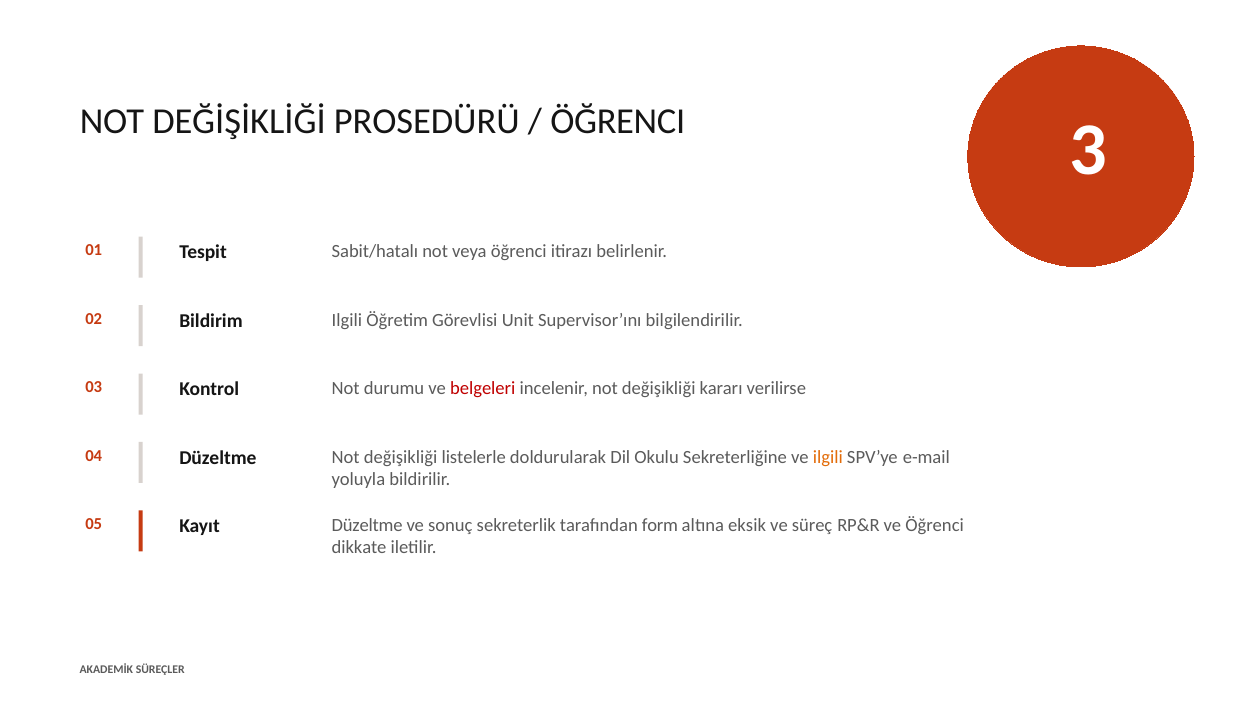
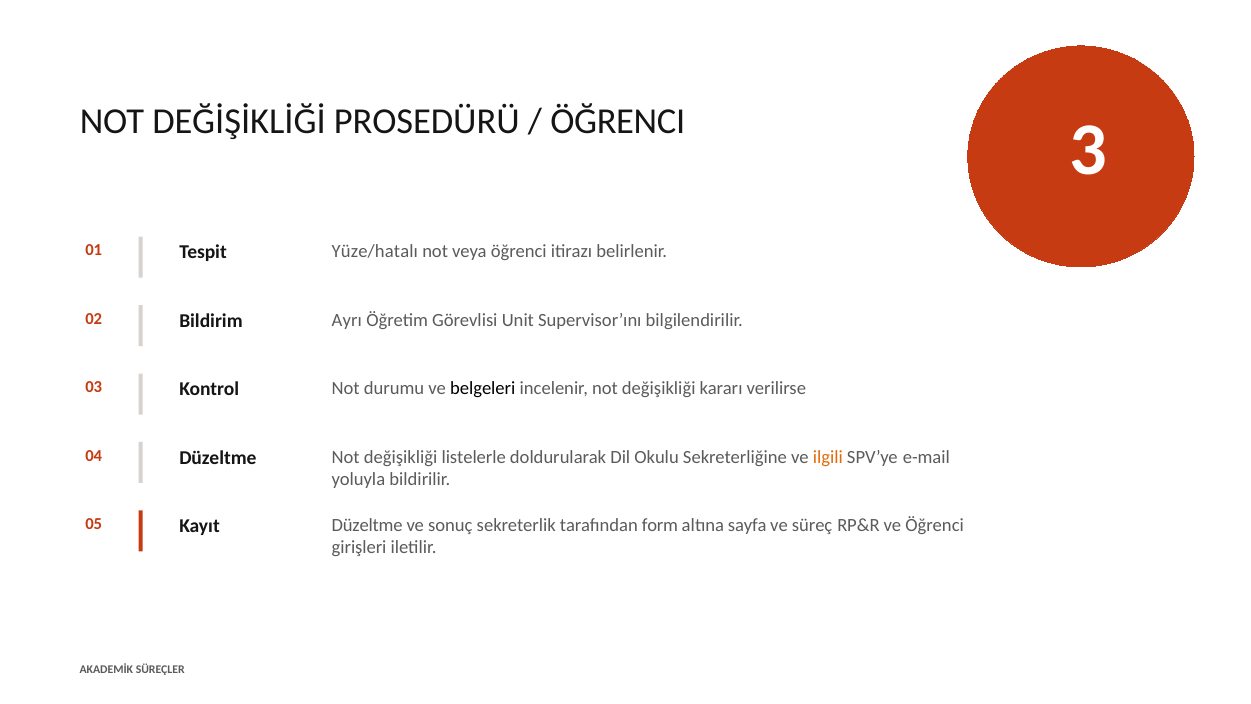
Sabit/hatalı: Sabit/hatalı -> Yüze/hatalı (375, 252)
Bildirim Ilgili: Ilgili -> Ayrı (347, 320)
belgeleri colour: red -> black (483, 388)
eksik: eksik -> sayfa (747, 525)
dikkate: dikkate -> girişleri (359, 548)
